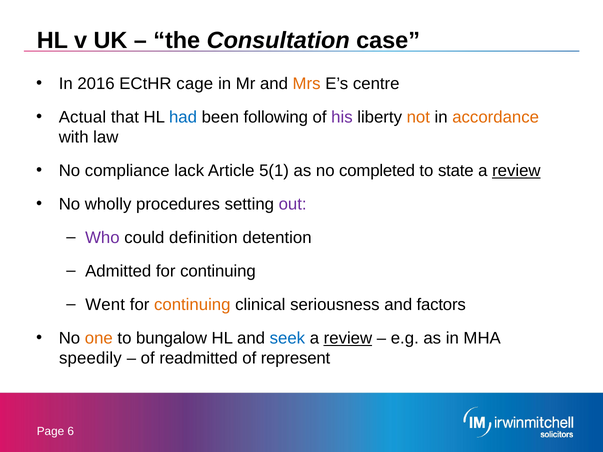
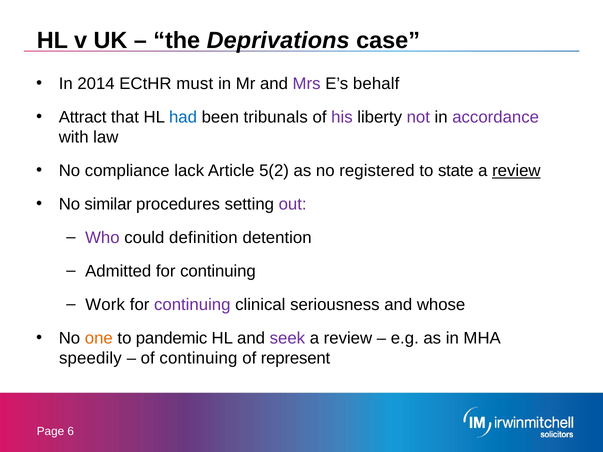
Consultation: Consultation -> Deprivations (278, 41)
2016: 2016 -> 2014 (96, 84)
cage: cage -> must (195, 84)
Mrs colour: orange -> purple (307, 84)
centre: centre -> behalf (376, 84)
Actual: Actual -> Attract (83, 117)
following: following -> tribunals (276, 117)
not colour: orange -> purple (418, 117)
accordance colour: orange -> purple (496, 117)
5(1: 5(1 -> 5(2 (274, 171)
completed: completed -> registered (377, 171)
wholly: wholly -> similar (108, 204)
Went: Went -> Work (105, 305)
continuing colour: orange -> purple (192, 305)
factors: factors -> whose (441, 305)
bungalow: bungalow -> pandemic (172, 338)
seek colour: blue -> purple (287, 338)
review underline: present -> none (348, 338)
of readmitted: readmitted -> continuing (198, 358)
